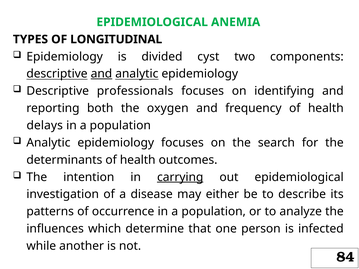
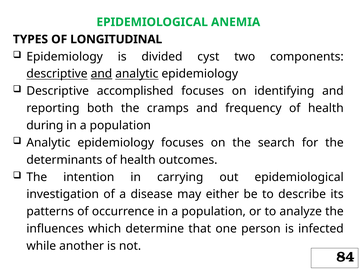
professionals: professionals -> accomplished (135, 91)
oxygen: oxygen -> cramps (168, 108)
delays: delays -> during (45, 126)
carrying underline: present -> none (180, 177)
